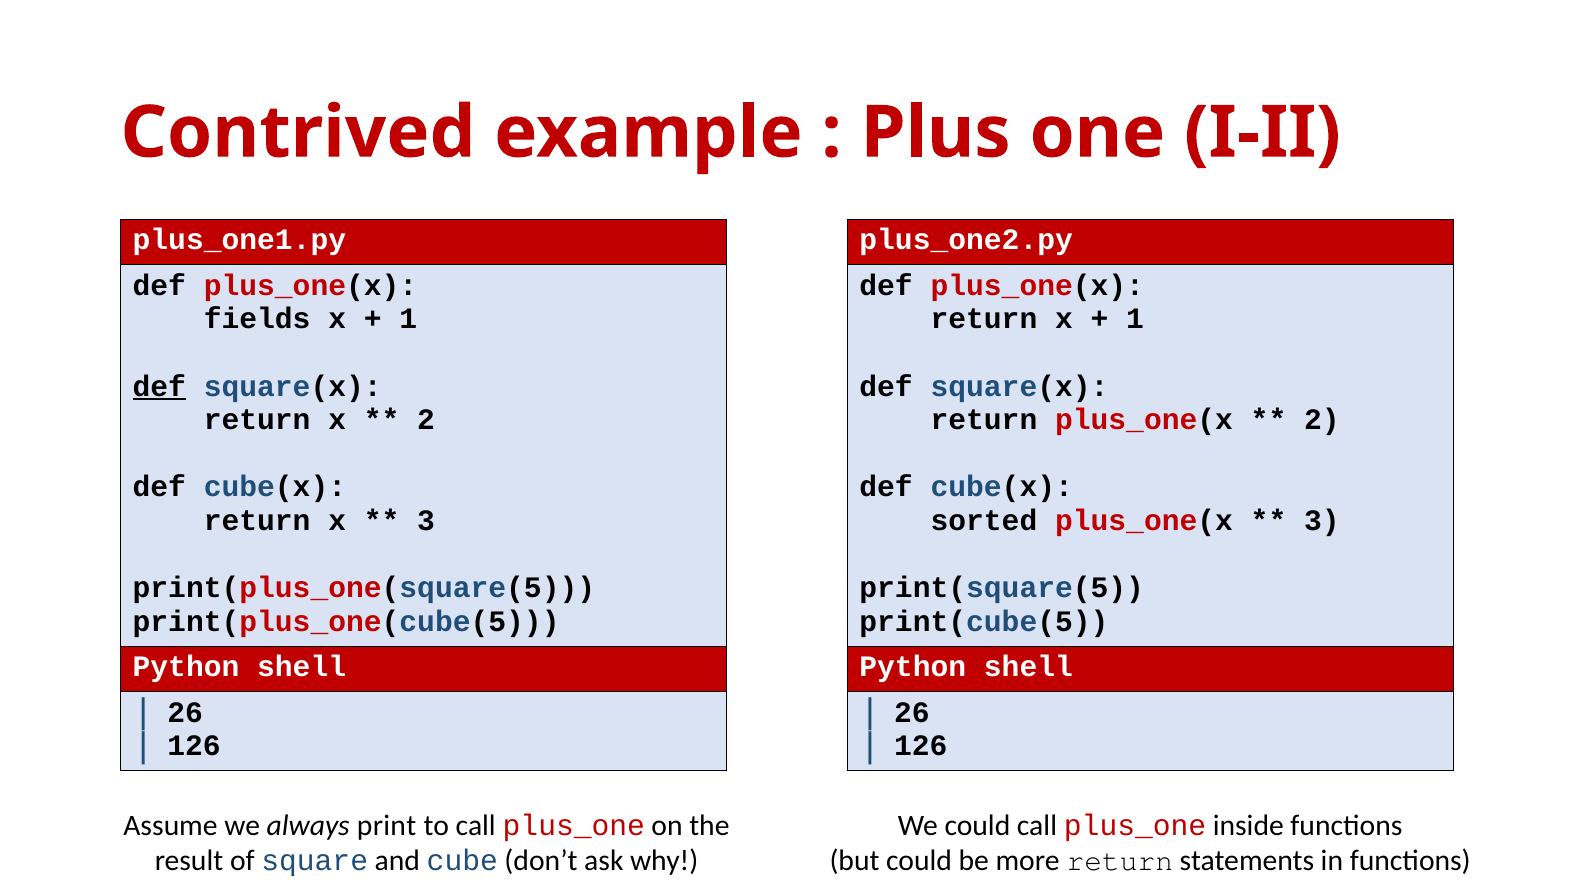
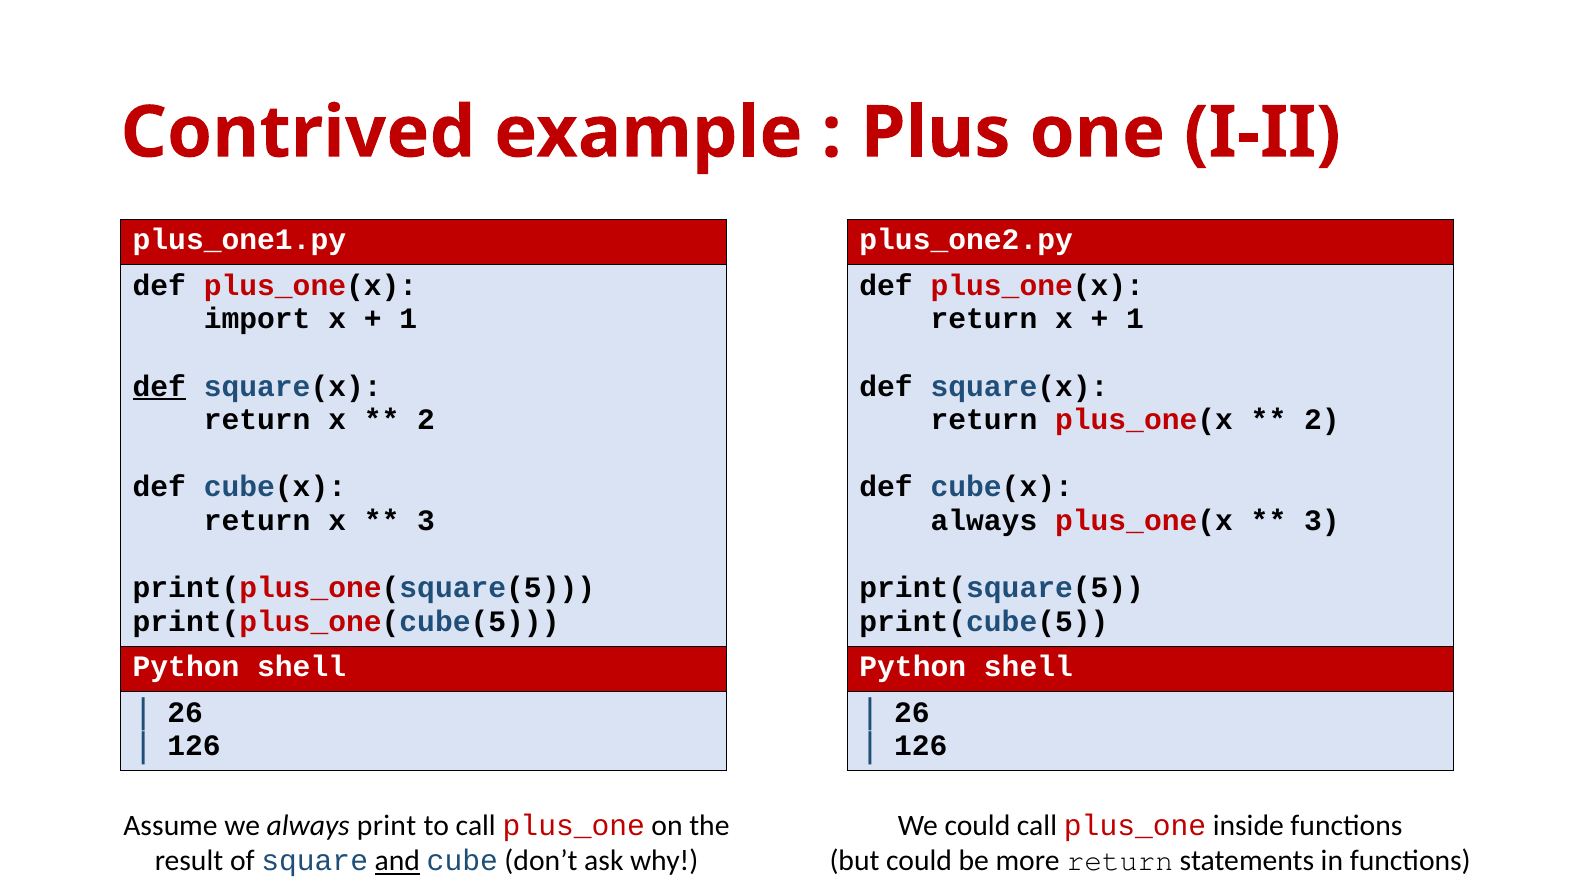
fields: fields -> import (257, 319)
sorted: sorted -> always (984, 521)
and underline: none -> present (397, 861)
